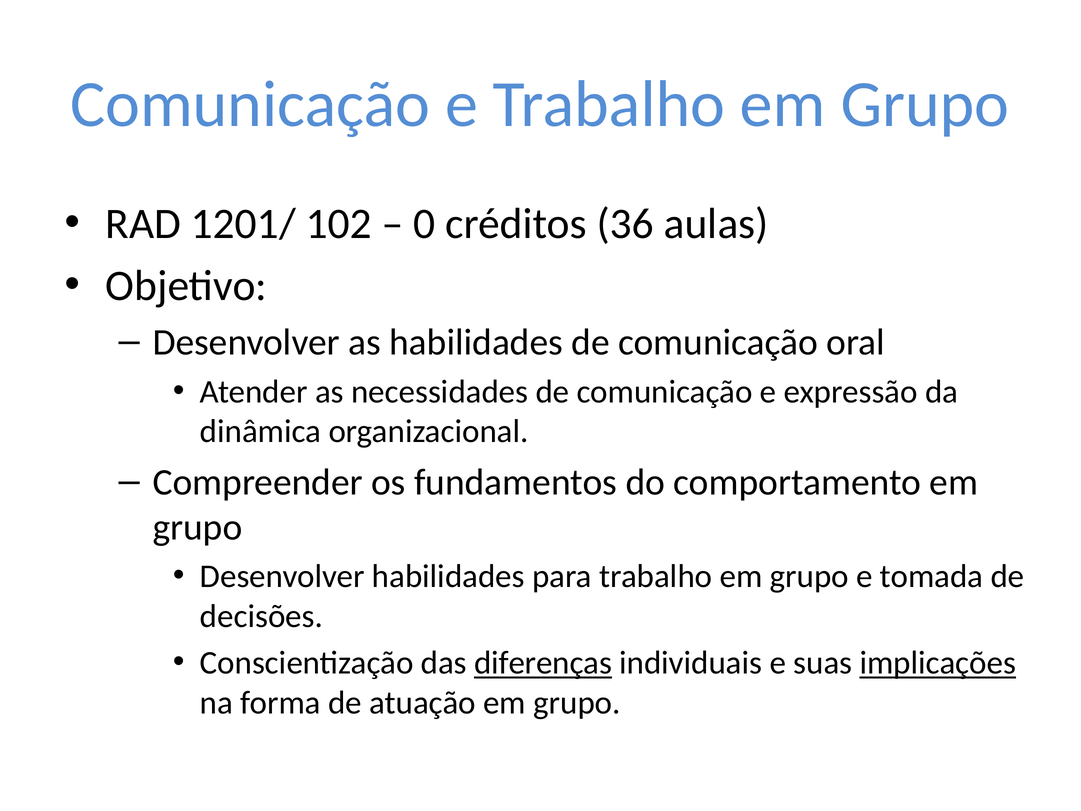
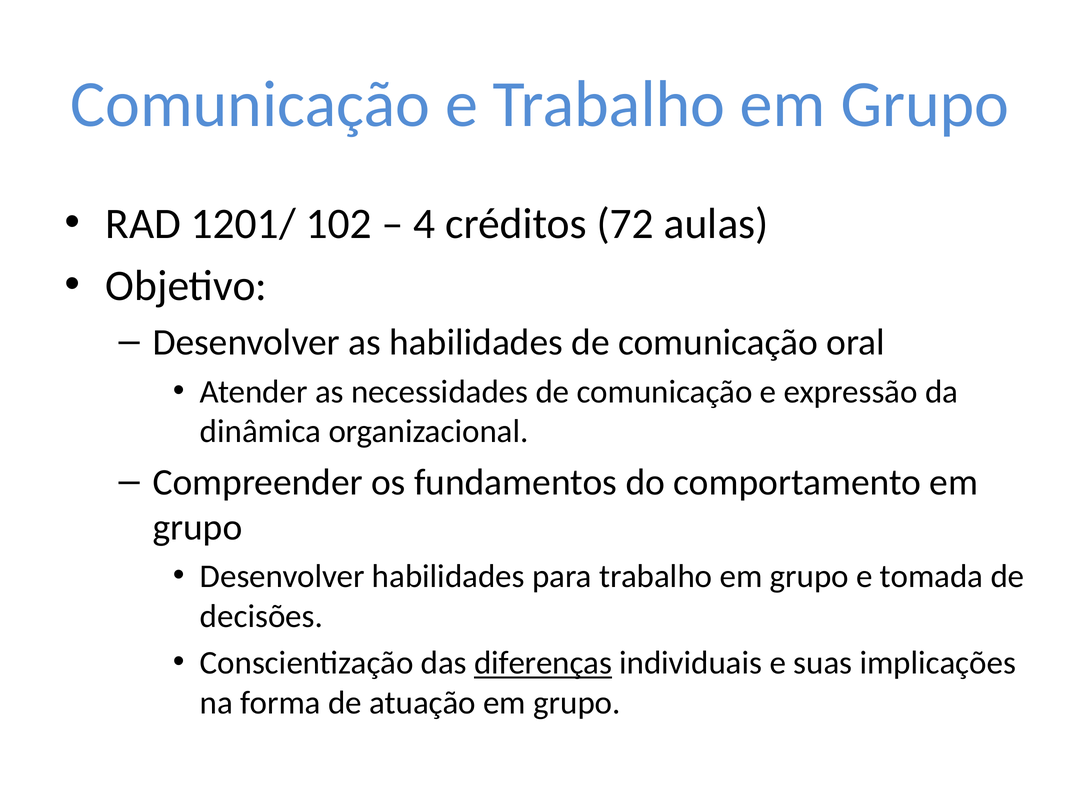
0: 0 -> 4 (424, 224)
36: 36 -> 72 (625, 224)
implicações underline: present -> none (938, 663)
